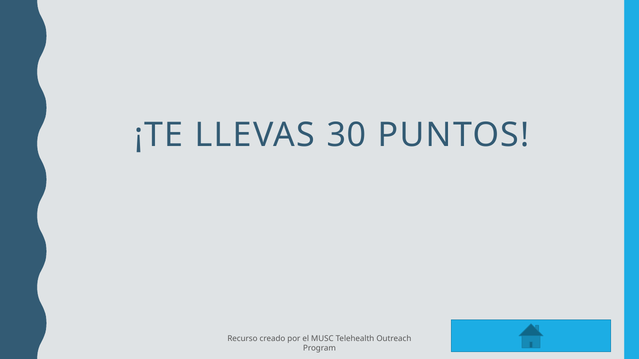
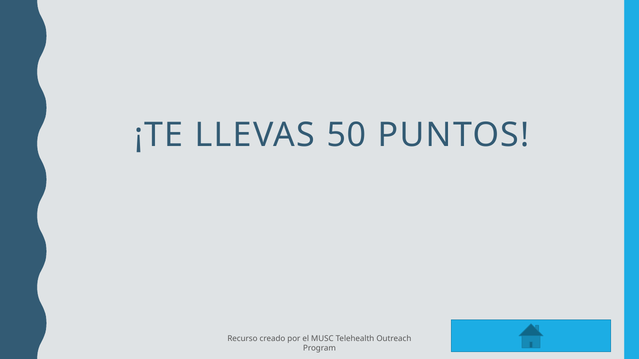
30: 30 -> 50 (346, 135)
